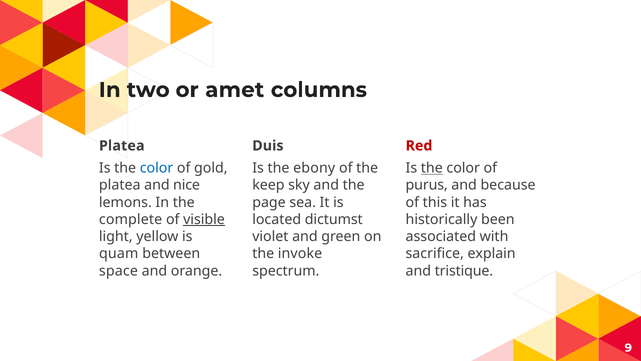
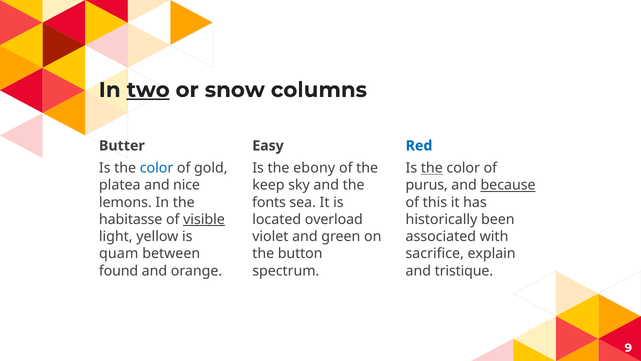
two underline: none -> present (148, 90)
amet: amet -> snow (235, 90)
Platea: Platea -> Butter (122, 146)
Duis: Duis -> Easy (268, 146)
Red colour: red -> blue (419, 146)
because underline: none -> present (508, 185)
page: page -> fonts (269, 202)
complete: complete -> habitasse (131, 219)
dictumst: dictumst -> overload (334, 219)
invoke: invoke -> button (300, 253)
space: space -> found (119, 271)
